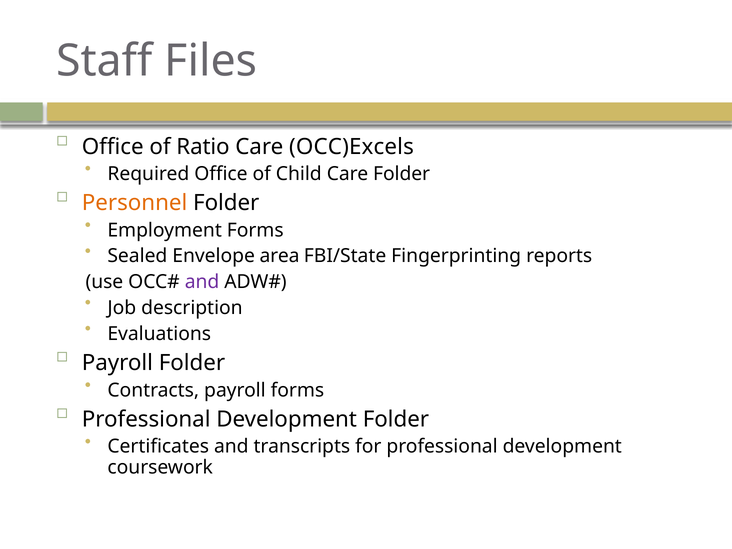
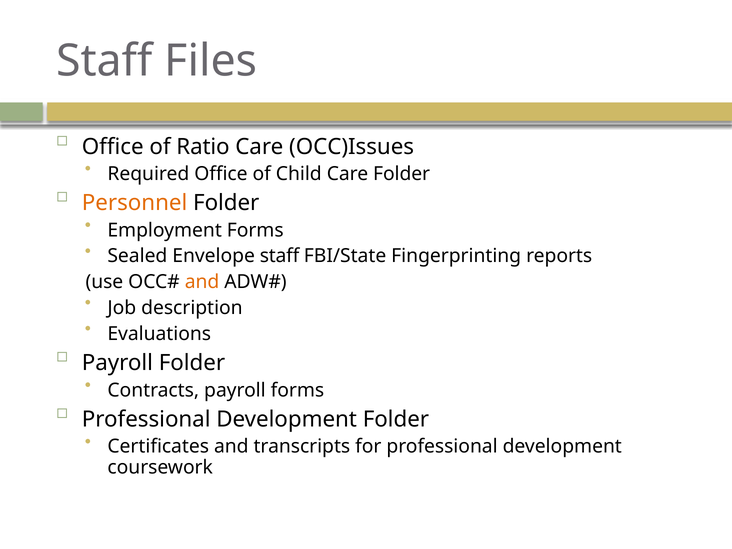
OCC)Excels: OCC)Excels -> OCC)Issues (352, 147)
Envelope area: area -> staff (280, 256)
and colour: purple -> orange (202, 282)
